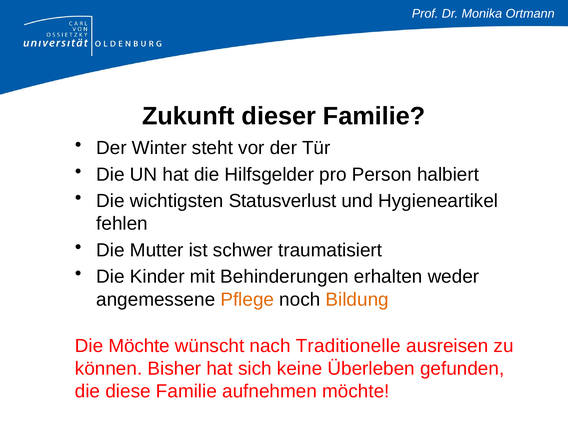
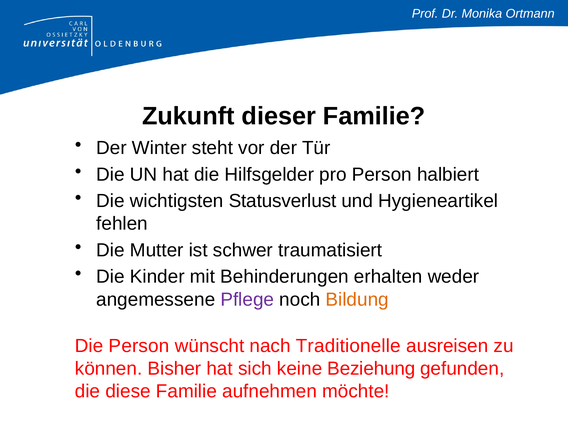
Pflege colour: orange -> purple (247, 299)
Die Möchte: Möchte -> Person (139, 346)
Überleben: Überleben -> Beziehung (371, 369)
